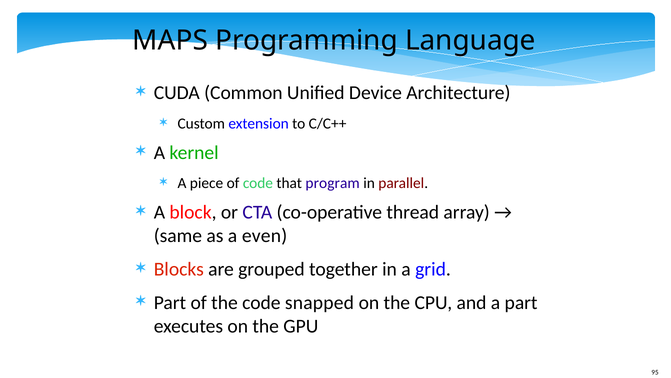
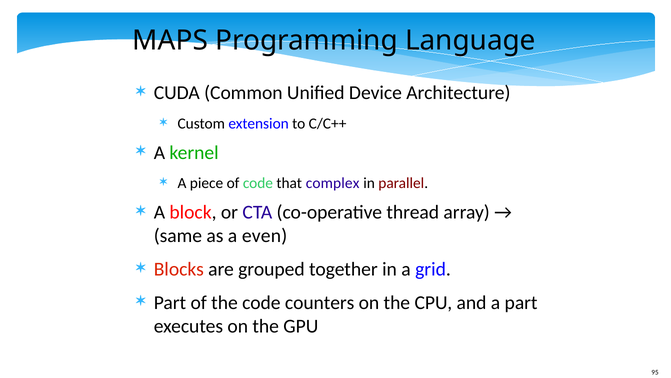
program: program -> complex (333, 183)
snapped: snapped -> counters (320, 302)
